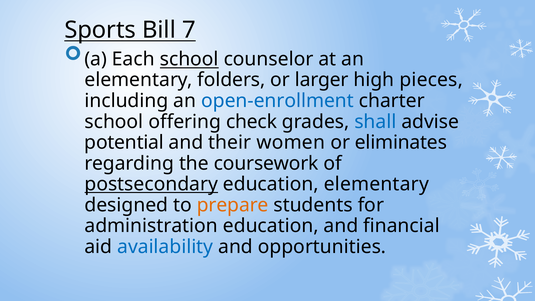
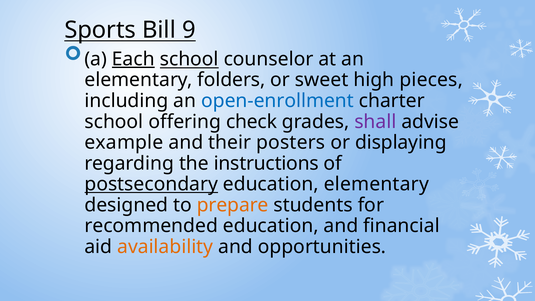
7: 7 -> 9 (189, 30)
Each underline: none -> present (133, 59)
larger: larger -> sweet (322, 80)
shall colour: blue -> purple (375, 122)
potential: potential -> example (124, 142)
women: women -> posters (291, 142)
eliminates: eliminates -> displaying (401, 142)
coursework: coursework -> instructions (266, 163)
administration: administration -> recommended (151, 226)
availability colour: blue -> orange (165, 247)
